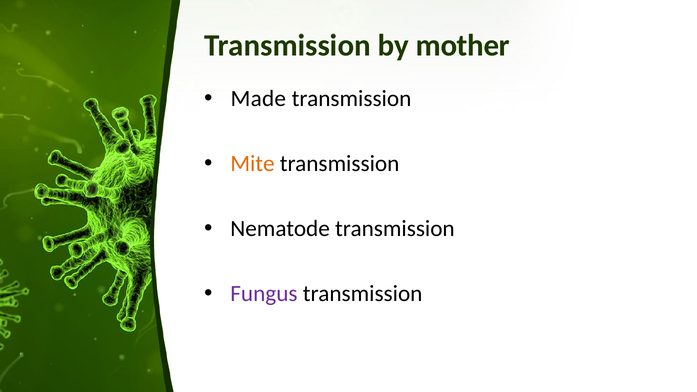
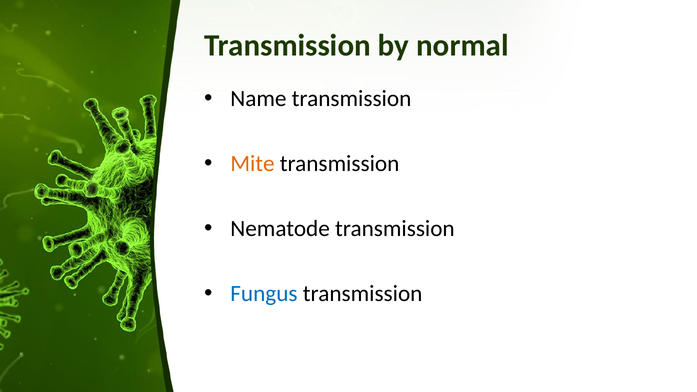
mother: mother -> normal (463, 46)
Made: Made -> Name (258, 99)
Fungus colour: purple -> blue (264, 294)
